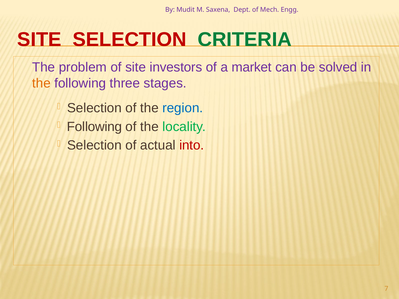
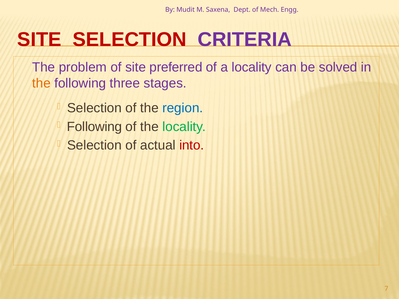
CRITERIA colour: green -> purple (245, 40)
investors: investors -> preferred (176, 67)
a market: market -> locality (252, 67)
